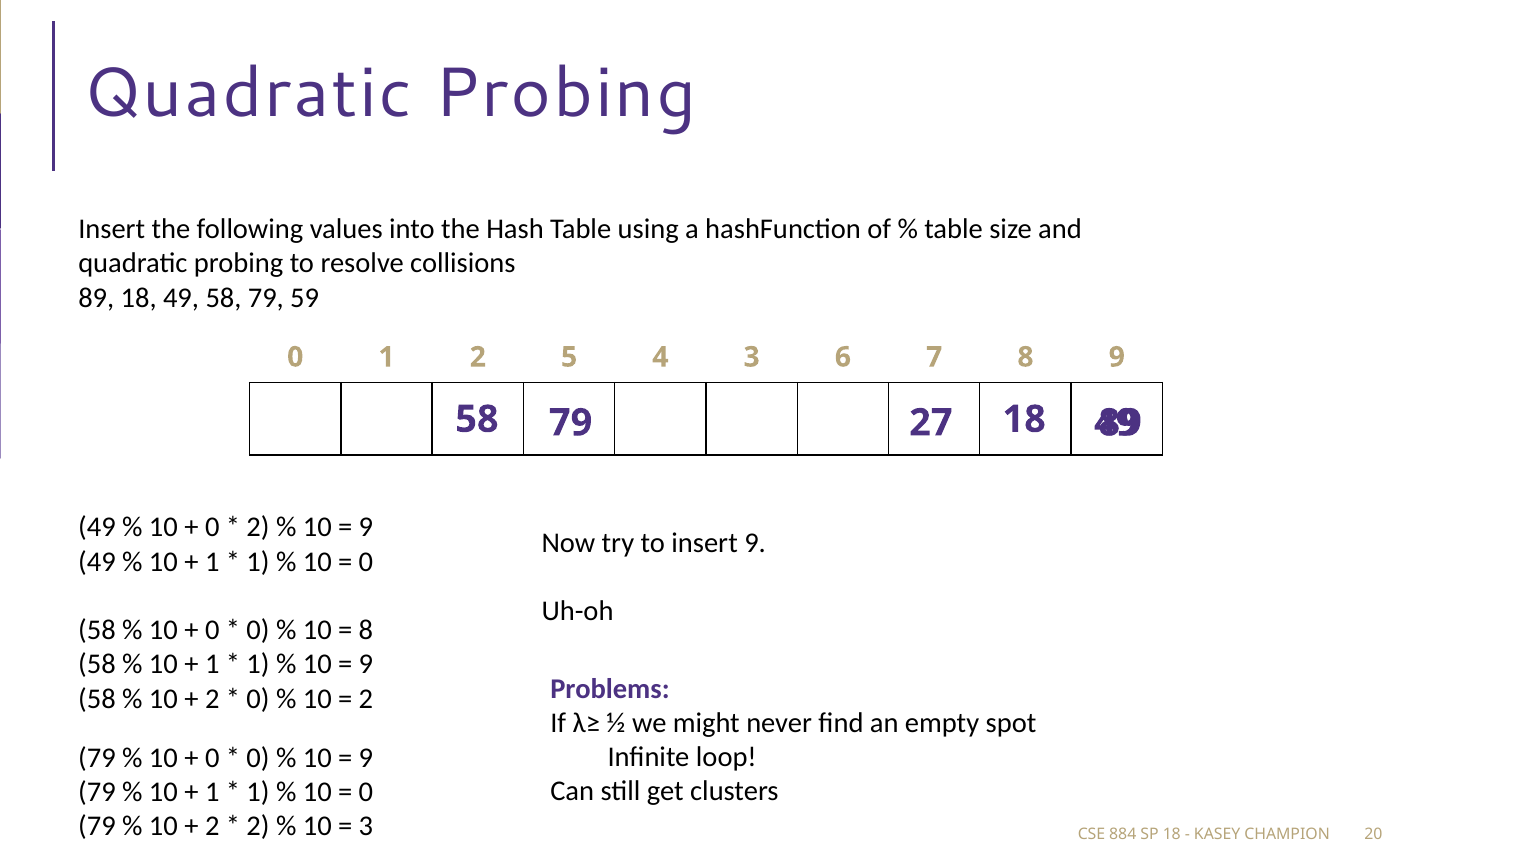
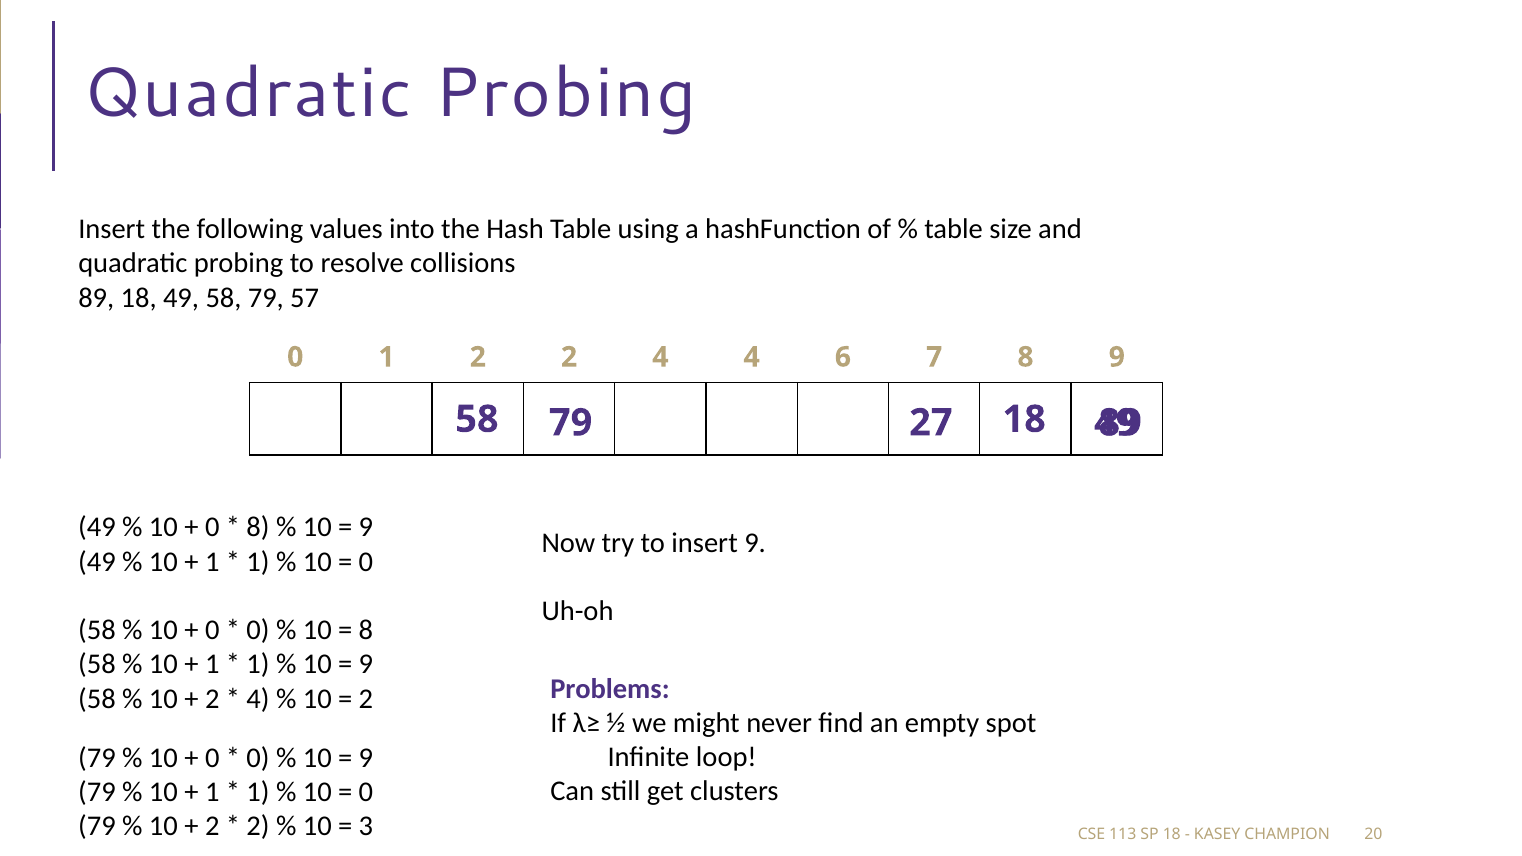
59: 59 -> 57 (305, 298)
2 5: 5 -> 2 (569, 357)
4 3: 3 -> 4 (752, 357)
2: 2 -> 8 (258, 528)
0: 0 -> 4 (258, 699)
884: 884 -> 113 (1123, 834)
